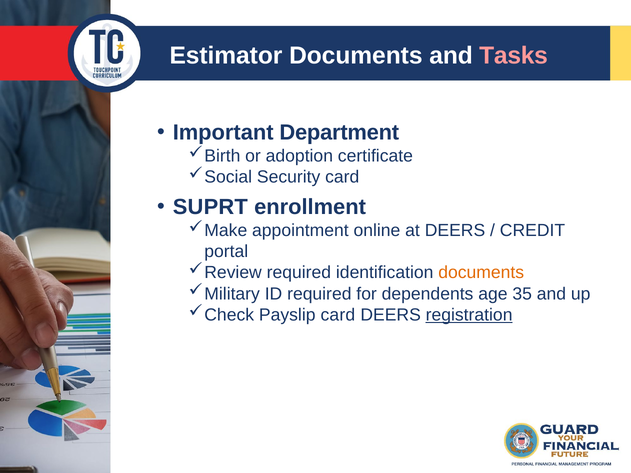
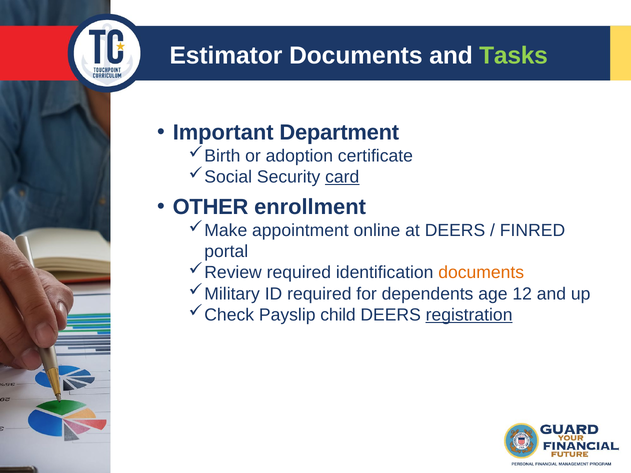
Tasks colour: pink -> light green (514, 56)
card underline: none -> present (342, 177)
SUPRT: SUPRT -> OTHER (211, 207)
CREDIT: CREDIT -> FINRED (533, 231)
35: 35 -> 12 (522, 294)
Payslip card: card -> child (338, 315)
